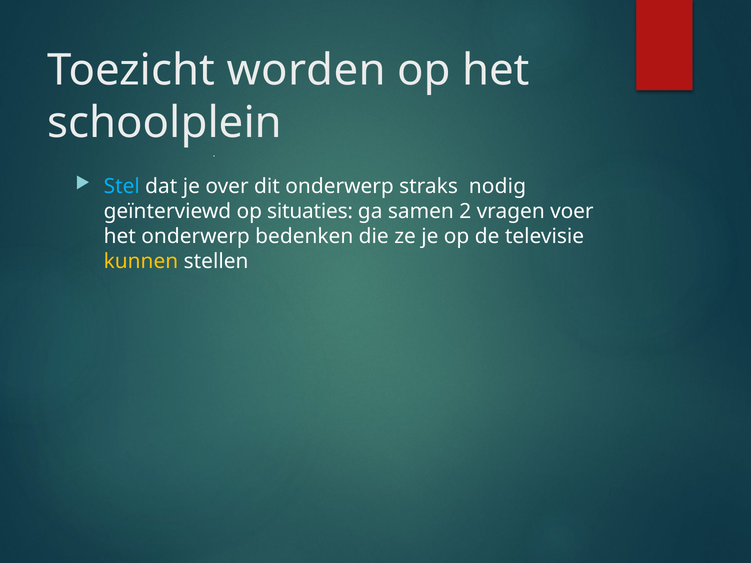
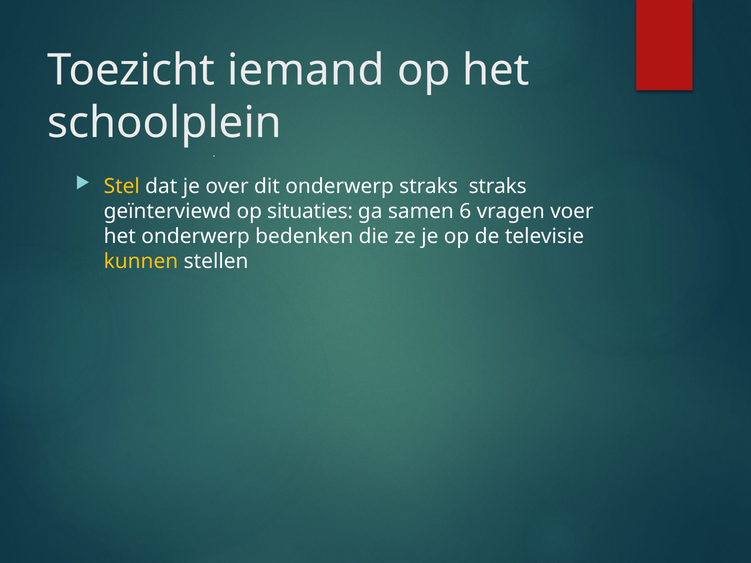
worden: worden -> iemand (306, 70)
Stel colour: light blue -> yellow (122, 186)
straks nodig: nodig -> straks (498, 186)
2: 2 -> 6 (465, 211)
